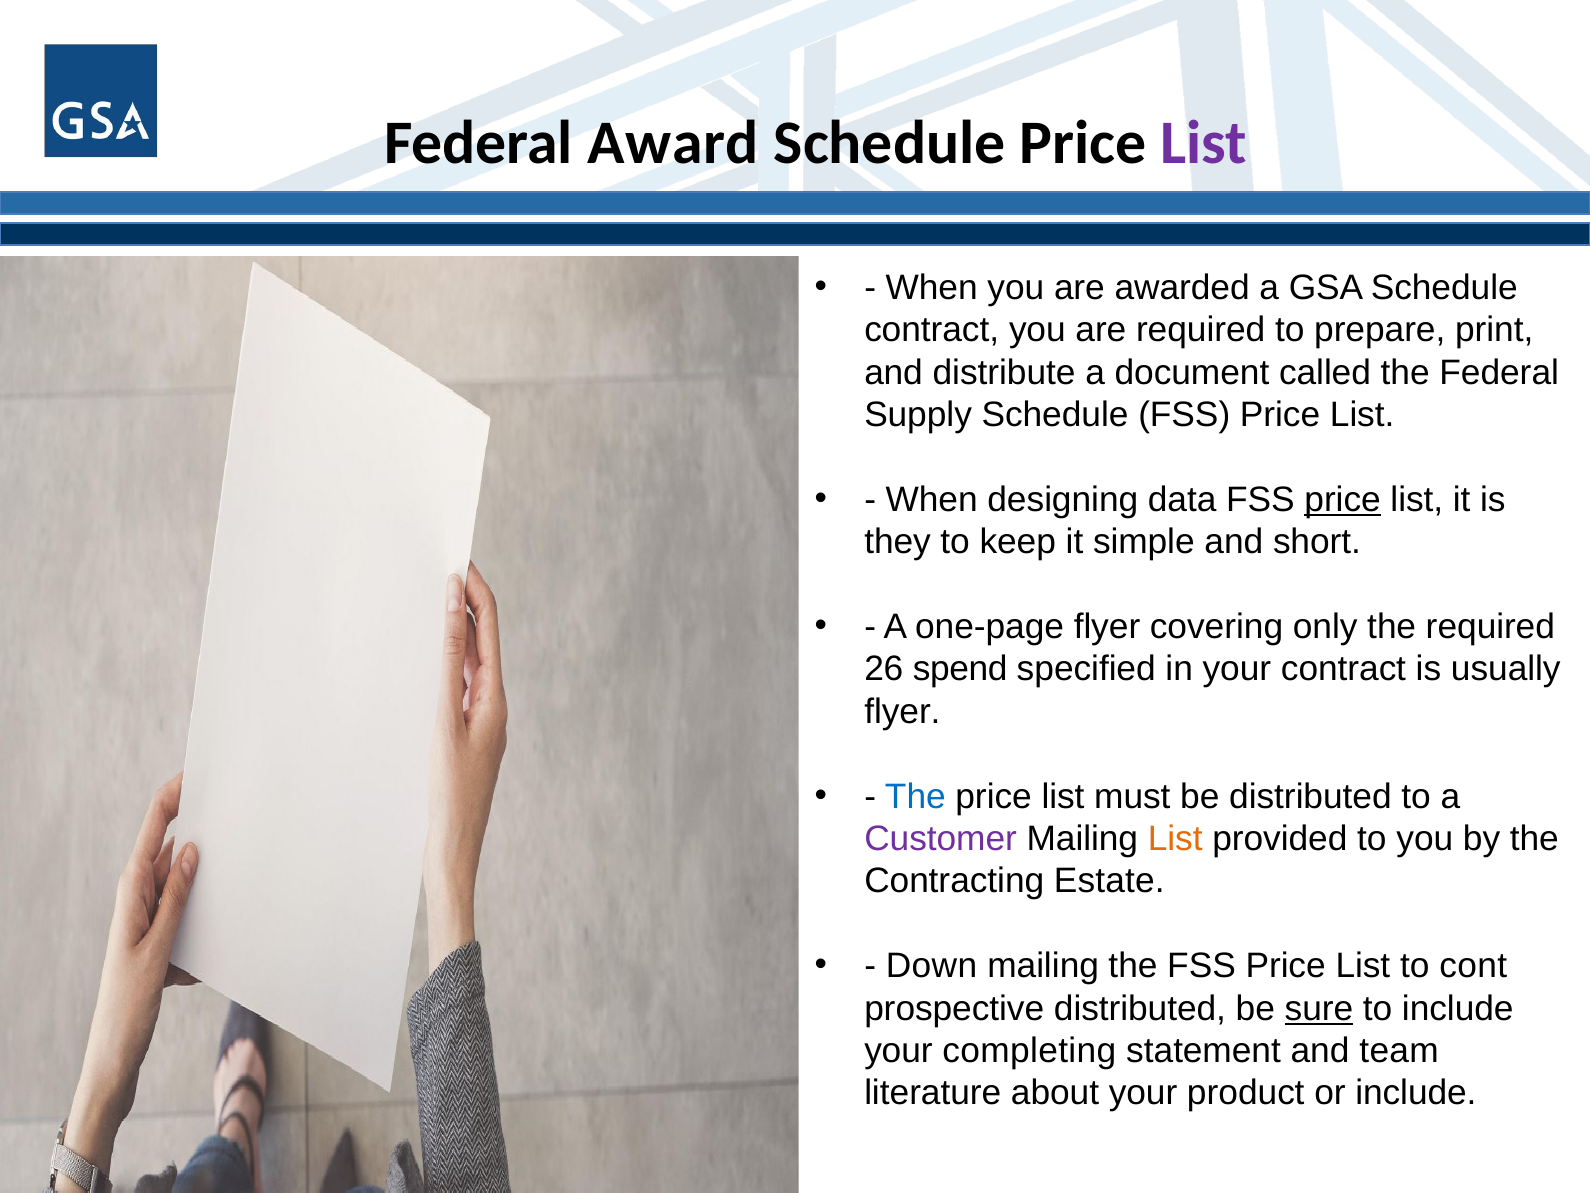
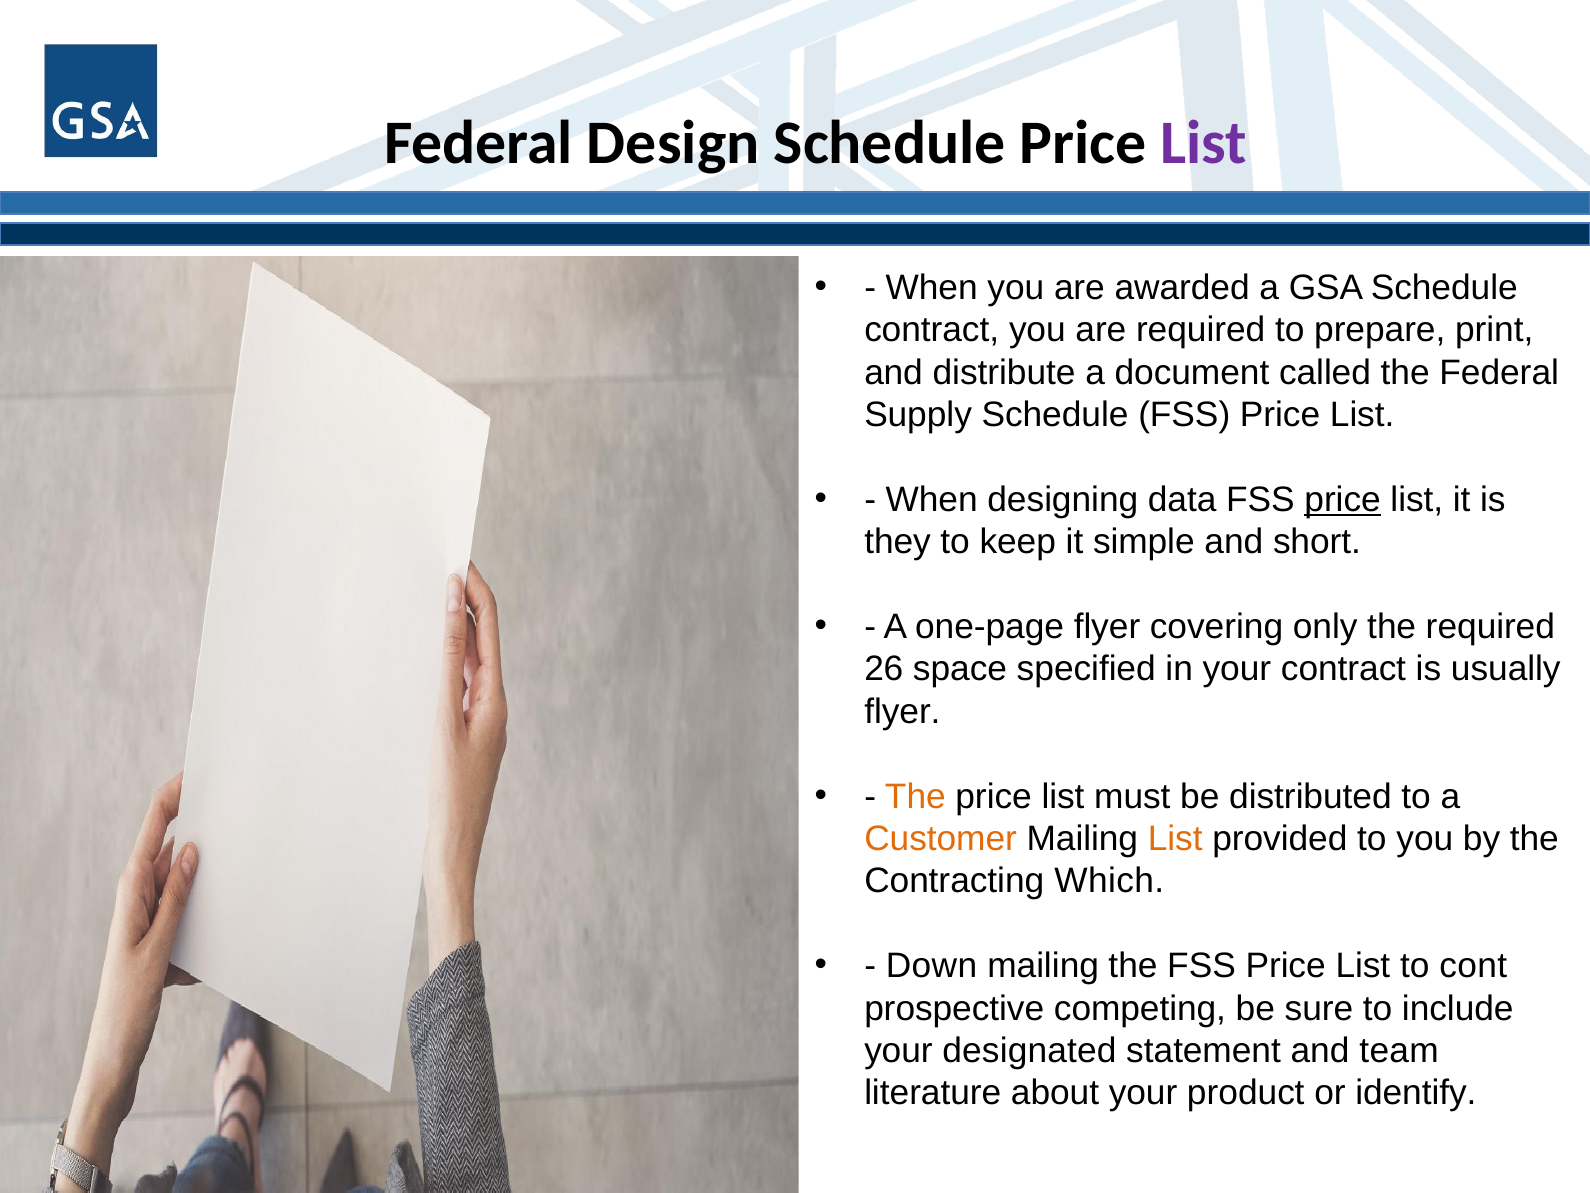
Award: Award -> Design (673, 143)
spend: spend -> space (960, 669)
The colour: blue -> orange (915, 796)
Customer colour: purple -> orange (941, 838)
Estate: Estate -> Which (1109, 881)
prospective distributed: distributed -> competing (1140, 1008)
sure underline: present -> none (1319, 1008)
completing: completing -> designated (1029, 1050)
or include: include -> identify (1416, 1093)
